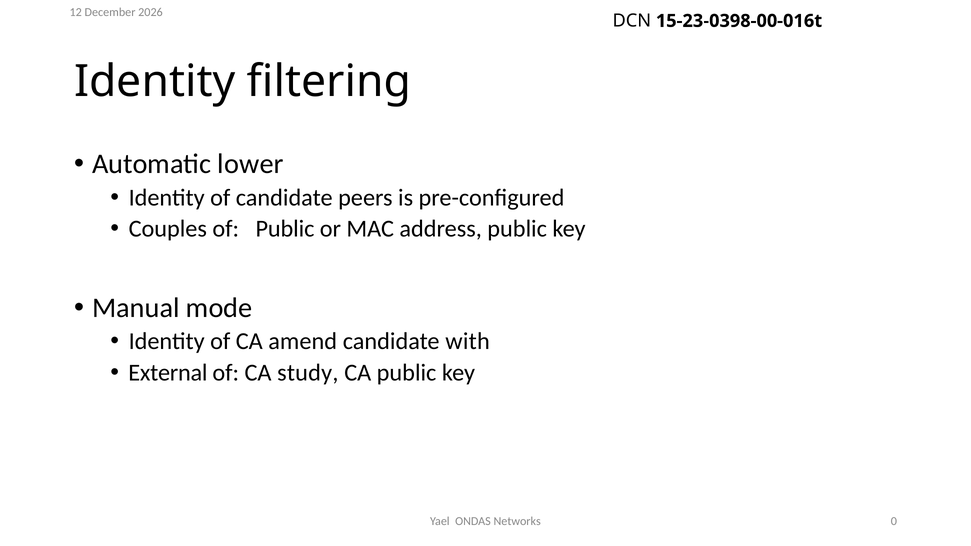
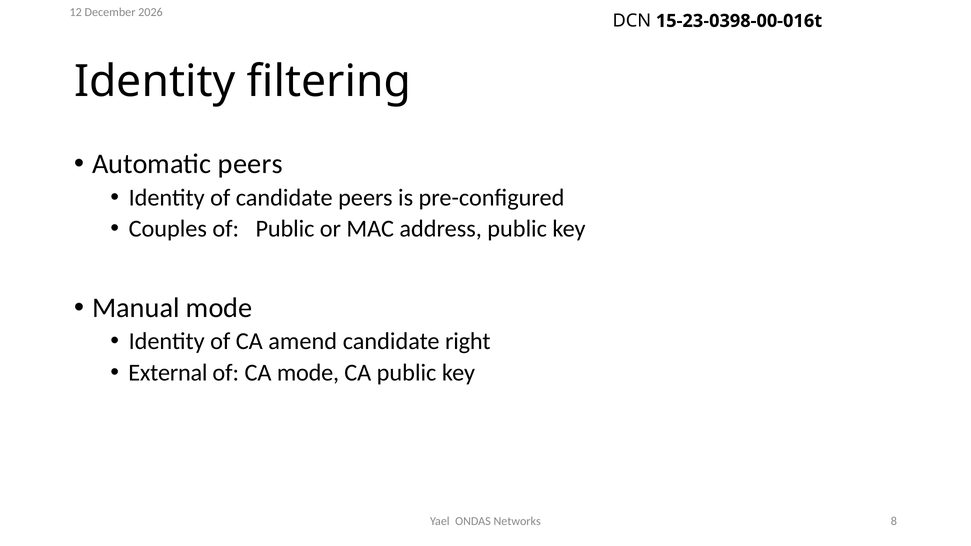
Automatic lower: lower -> peers (250, 164)
with: with -> right (468, 342)
CA study: study -> mode (308, 373)
0: 0 -> 8 (894, 521)
